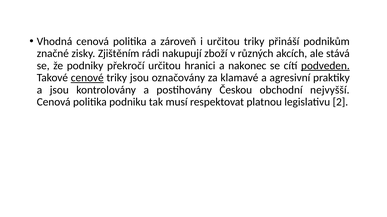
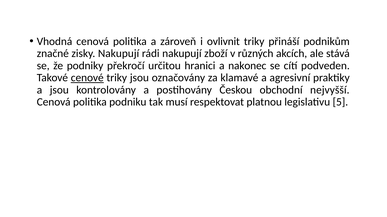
i určitou: určitou -> ovlivnit (223, 41)
zisky Zjištěním: Zjištěním -> Nakupují (119, 54)
podveden underline: present -> none (325, 66)
2: 2 -> 5 (340, 102)
